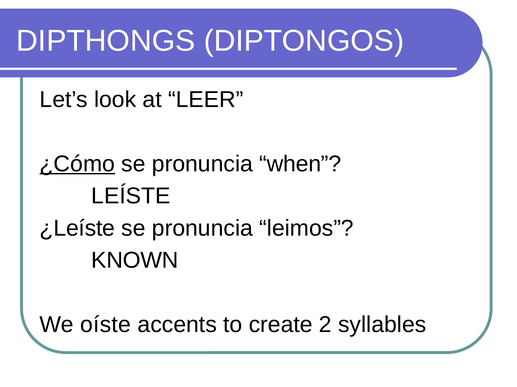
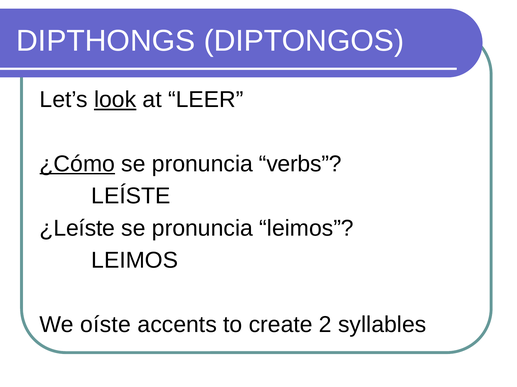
look underline: none -> present (115, 100)
when: when -> verbs (300, 164)
KNOWN: KNOWN -> LEIMOS (135, 261)
